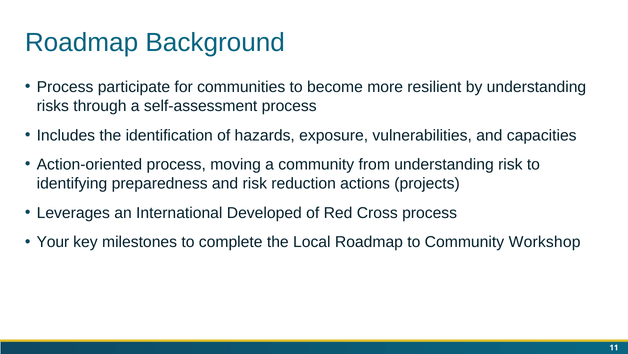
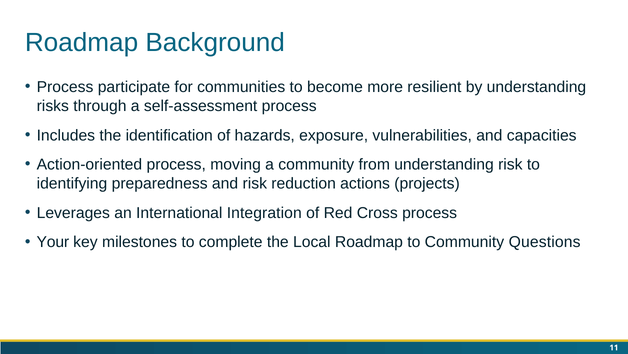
Developed: Developed -> Integration (264, 212)
Workshop: Workshop -> Questions (545, 242)
